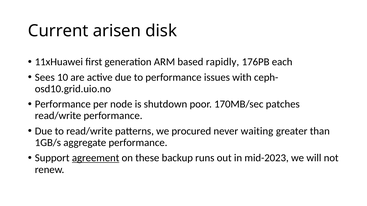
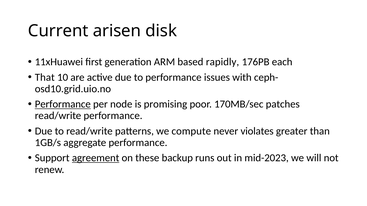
Sees: Sees -> That (45, 77)
Performance underline: none -> present (63, 104)
shutdown: shutdown -> promising (165, 104)
procured: procured -> compute (191, 131)
waiting: waiting -> violates (257, 131)
